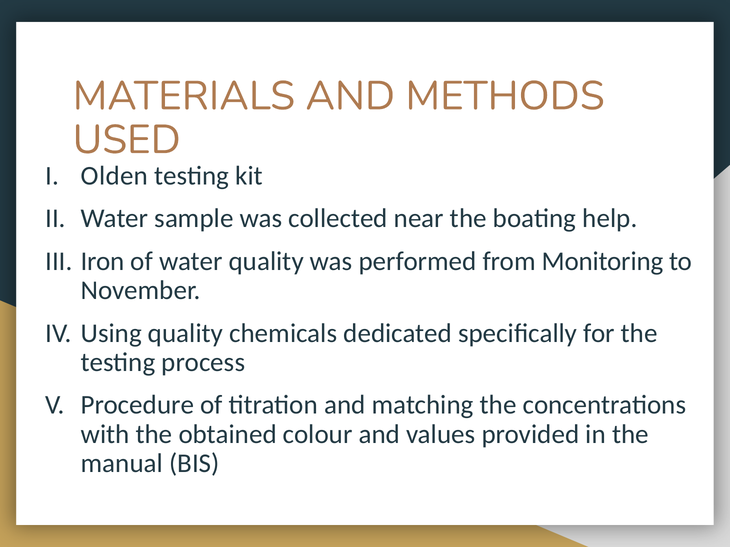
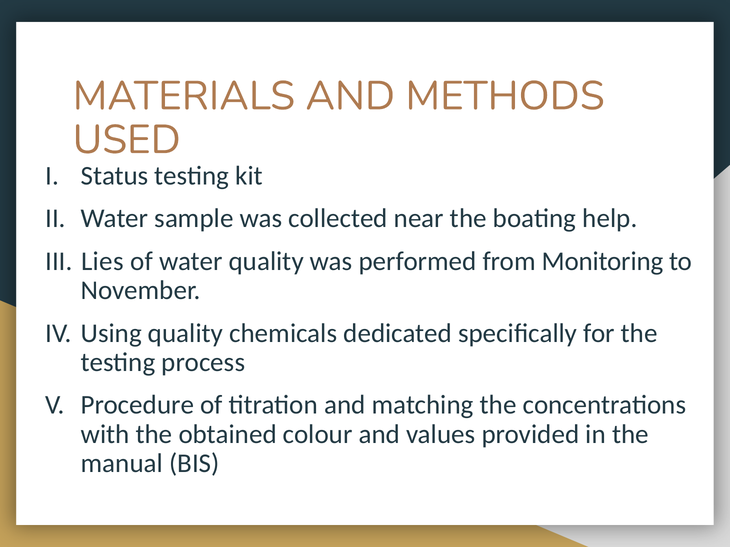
Olden: Olden -> Status (115, 176)
Iron: Iron -> Lies (102, 261)
